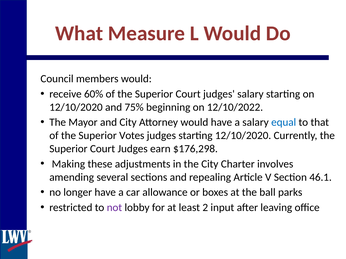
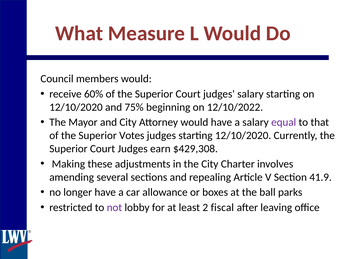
equal colour: blue -> purple (284, 123)
$176,298: $176,298 -> $429,308 (195, 149)
46.1: 46.1 -> 41.9 (321, 178)
input: input -> fiscal (222, 208)
